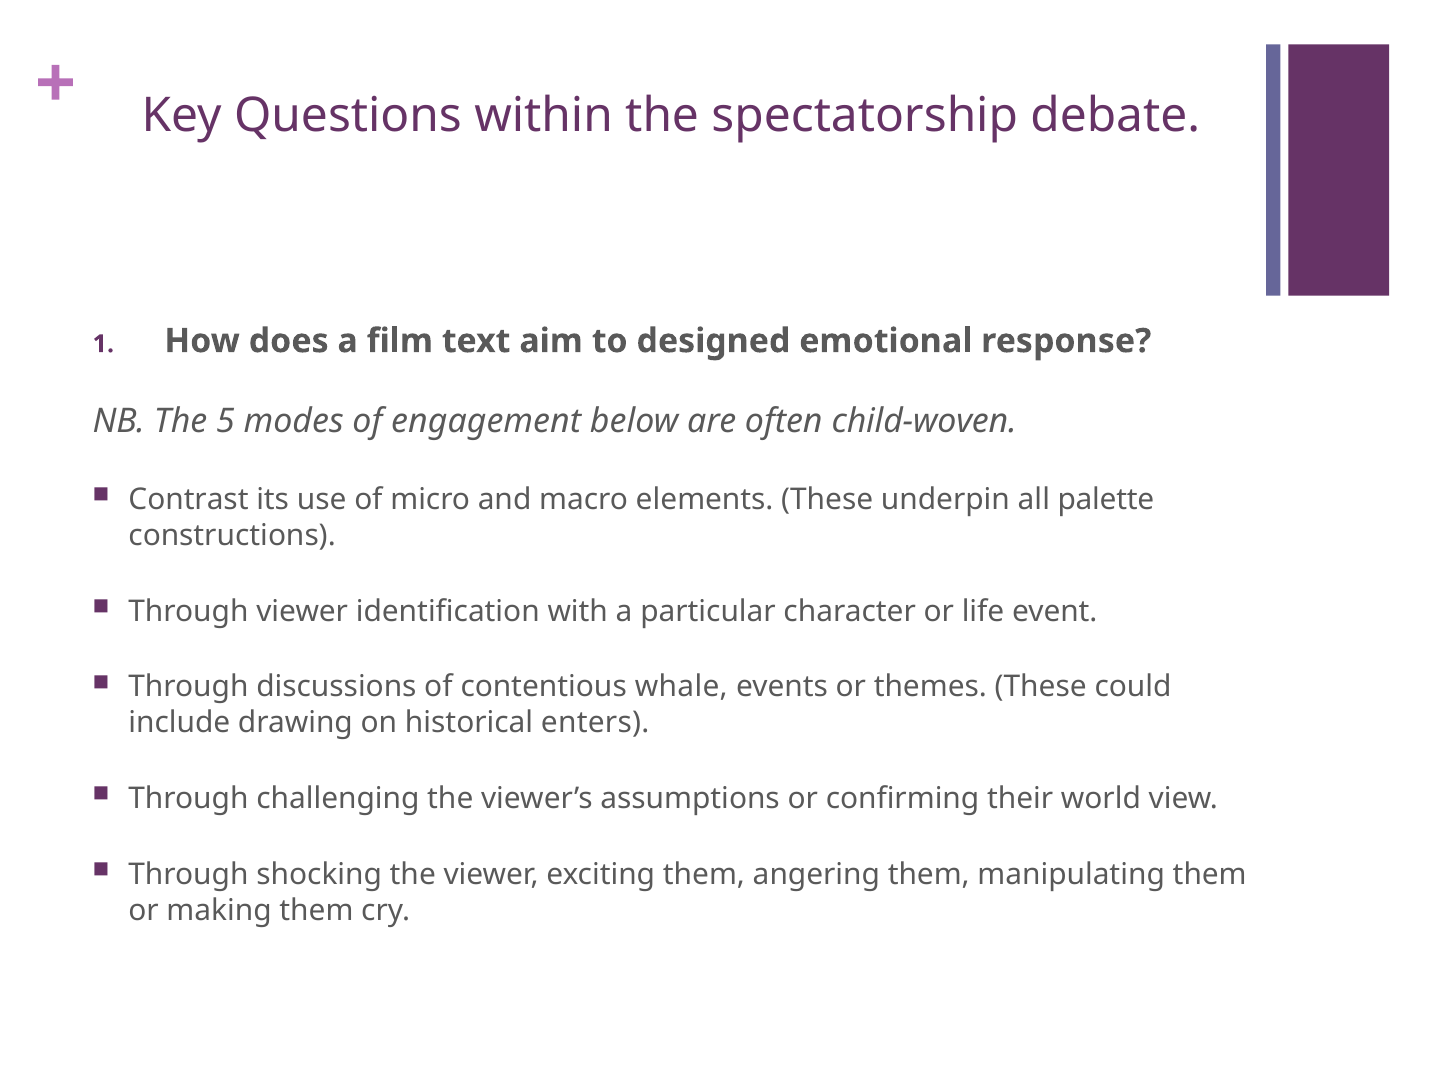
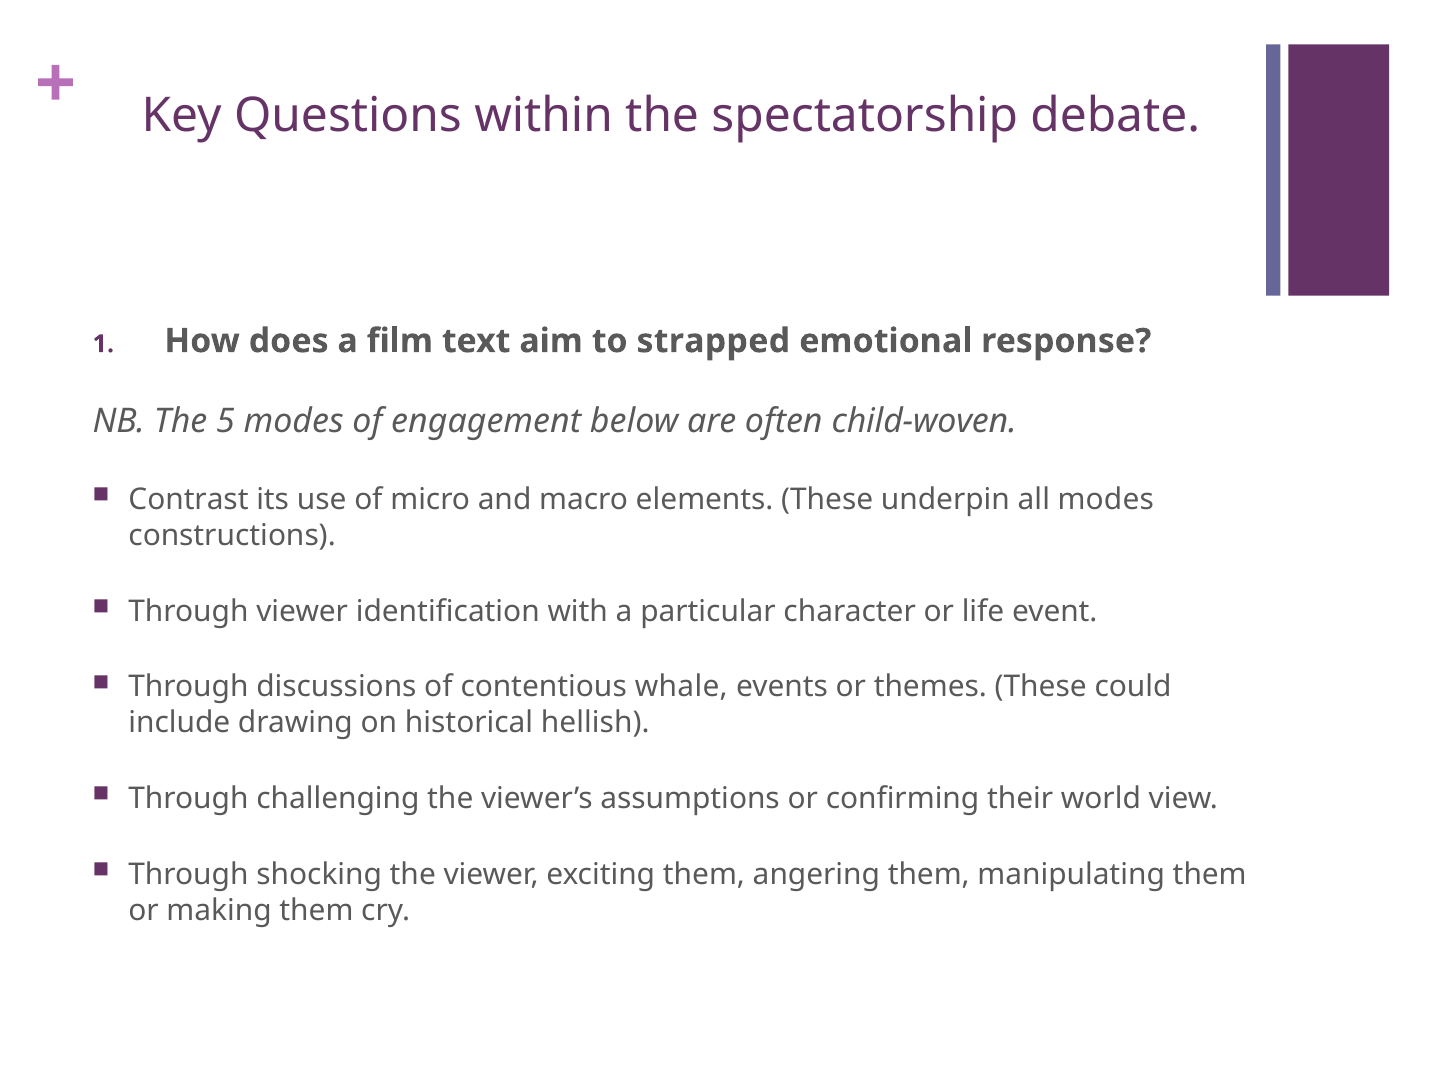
designed: designed -> strapped (713, 341)
all palette: palette -> modes (1106, 499)
enters: enters -> hellish (595, 722)
